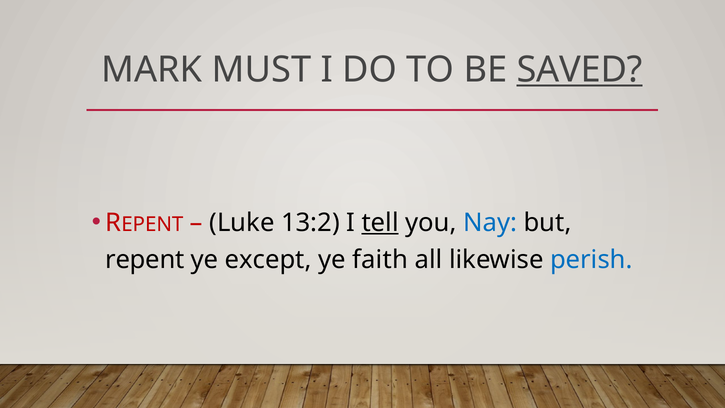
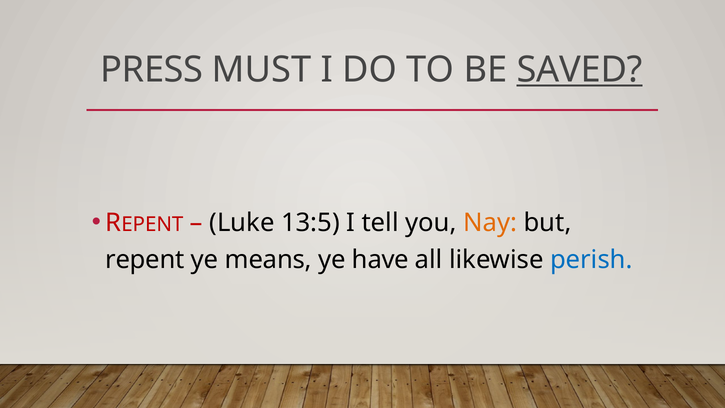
MARK: MARK -> PRESS (152, 70)
13:2: 13:2 -> 13:5 (310, 223)
tell underline: present -> none (380, 223)
Nay colour: blue -> orange (490, 223)
except: except -> means (268, 259)
faith: faith -> have (380, 259)
